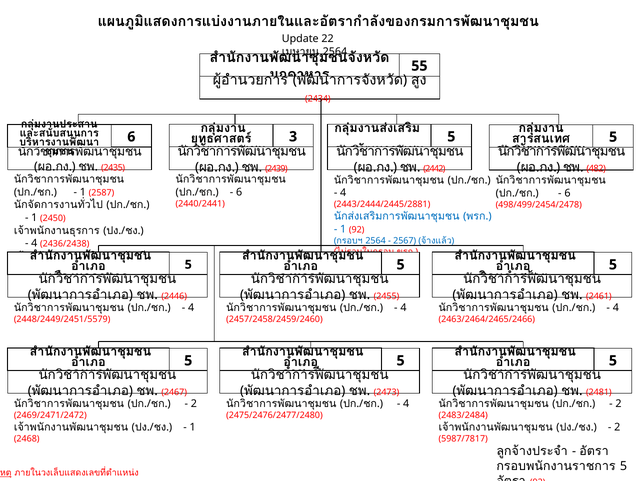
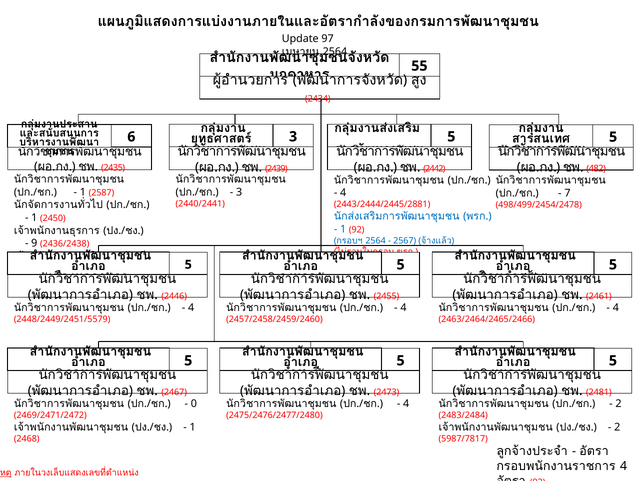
22: 22 -> 97 (328, 39)
6: 6 -> 3 (239, 192)
6: 6 -> 7 (567, 193)
4: 4 -> 9 (34, 244)
2: 2 -> 0 (194, 404)
5: 5 -> 4 (624, 467)
